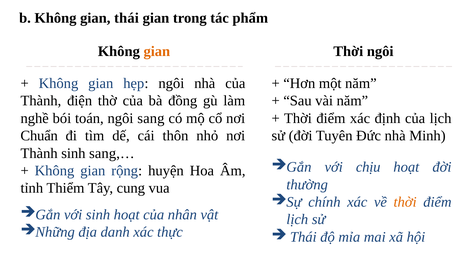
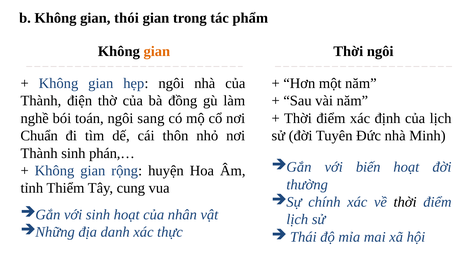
gian thái: thái -> thói (126, 18)
sang,…: sang,… -> phán,… (112, 153)
chịu: chịu -> biến (368, 167)
thời colour: orange -> black (405, 202)
